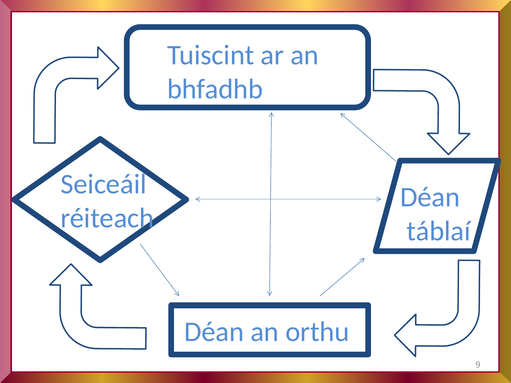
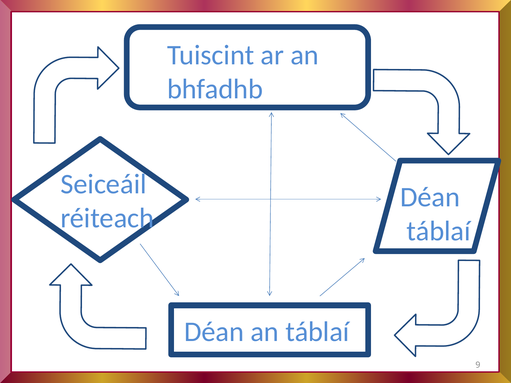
an orthu: orthu -> táblaí (317, 332)
